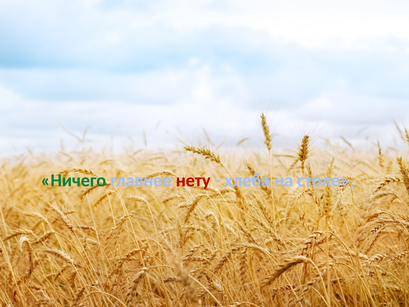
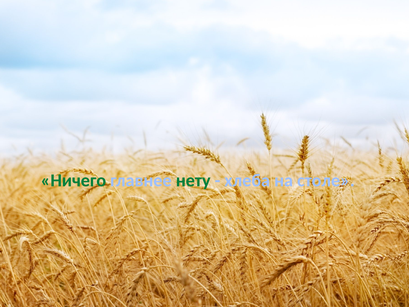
нету colour: red -> green (193, 180)
